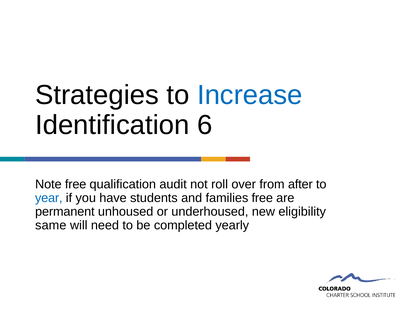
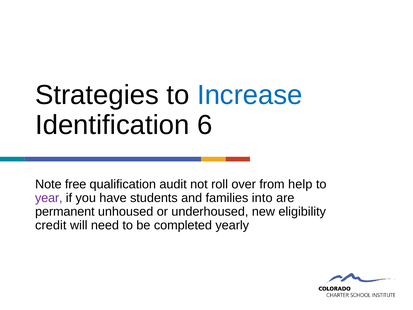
after: after -> help (300, 184)
year colour: blue -> purple (49, 198)
families free: free -> into (262, 198)
same: same -> credit (51, 225)
